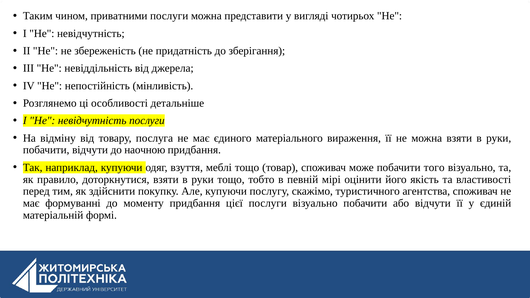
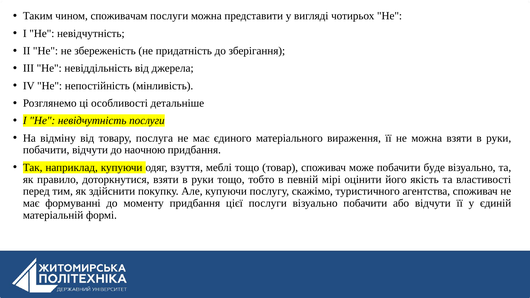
приватними: приватними -> споживачам (119, 16)
того: того -> буде (434, 168)
